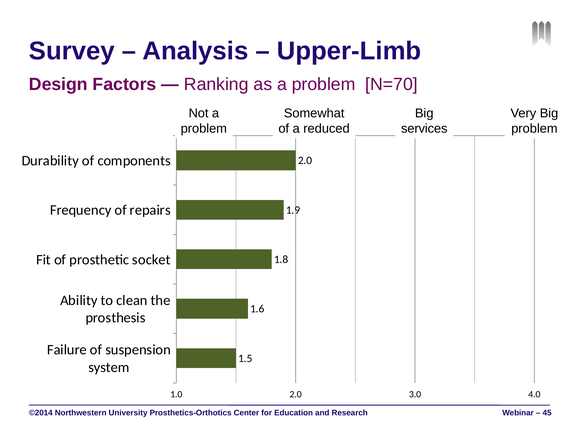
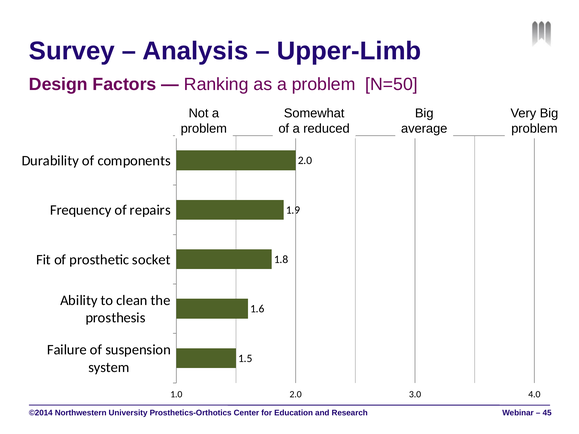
N=70: N=70 -> N=50 (392, 84)
services: services -> average (424, 129)
